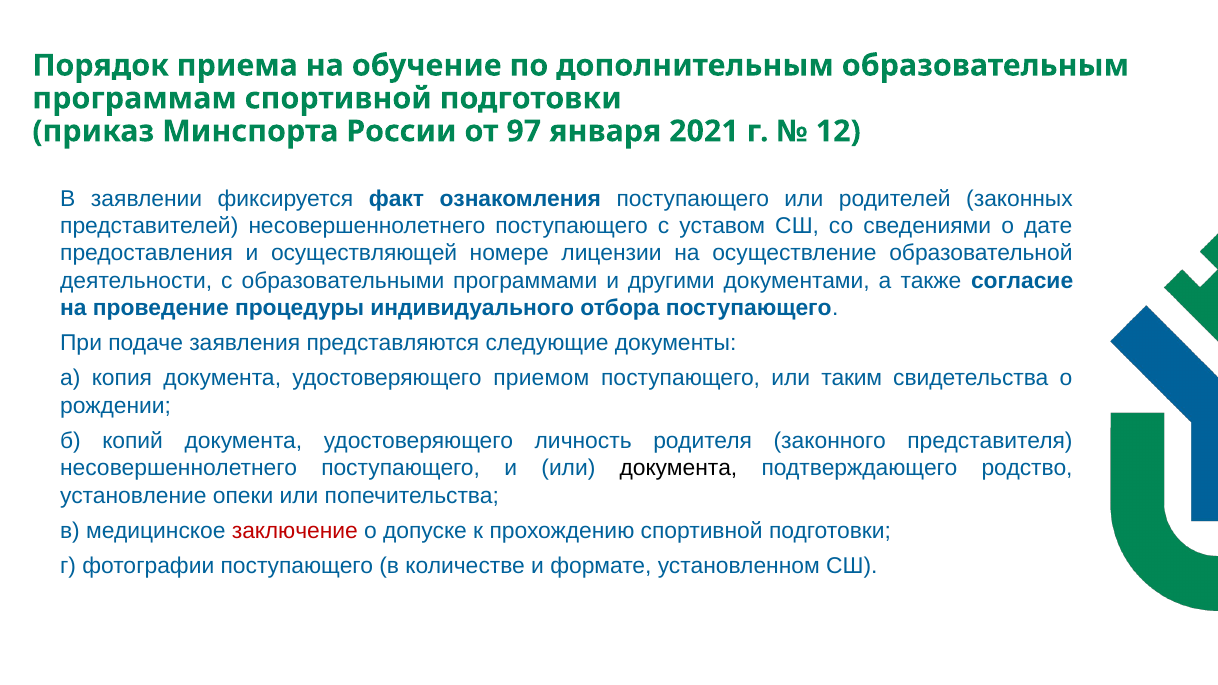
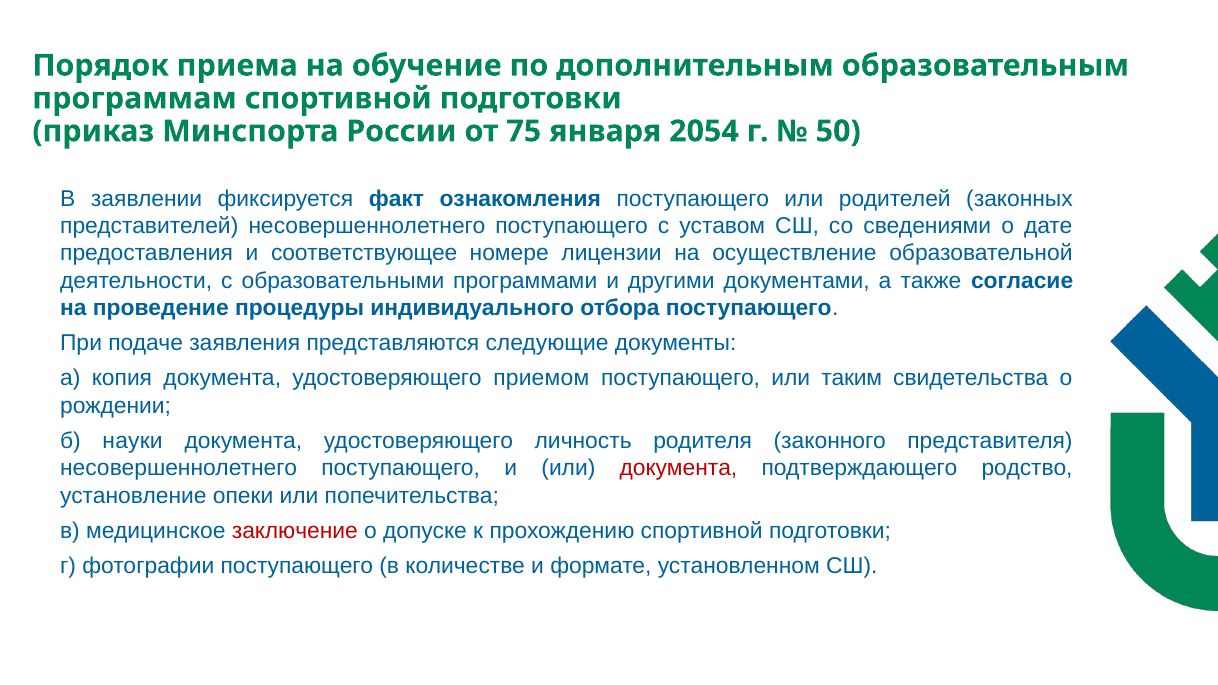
97: 97 -> 75 (524, 131)
2021: 2021 -> 2054 (704, 131)
12: 12 -> 50 (838, 131)
осуществляющей: осуществляющей -> соответствующее (364, 253)
копий: копий -> науки (133, 441)
документа colour: black -> red (678, 468)
